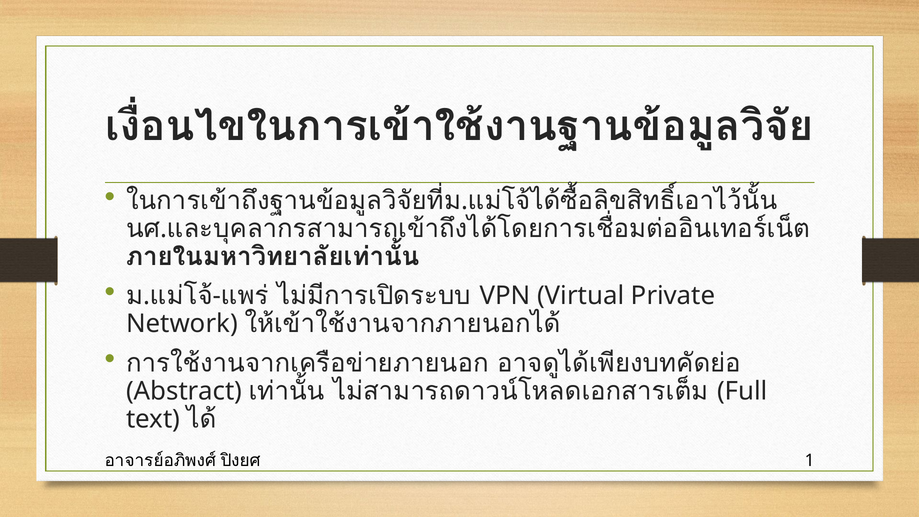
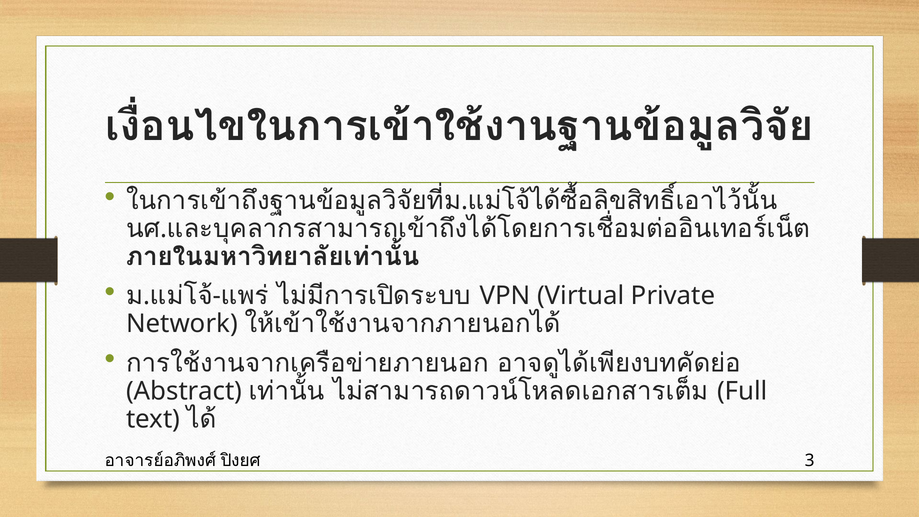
1: 1 -> 3 (810, 460)
